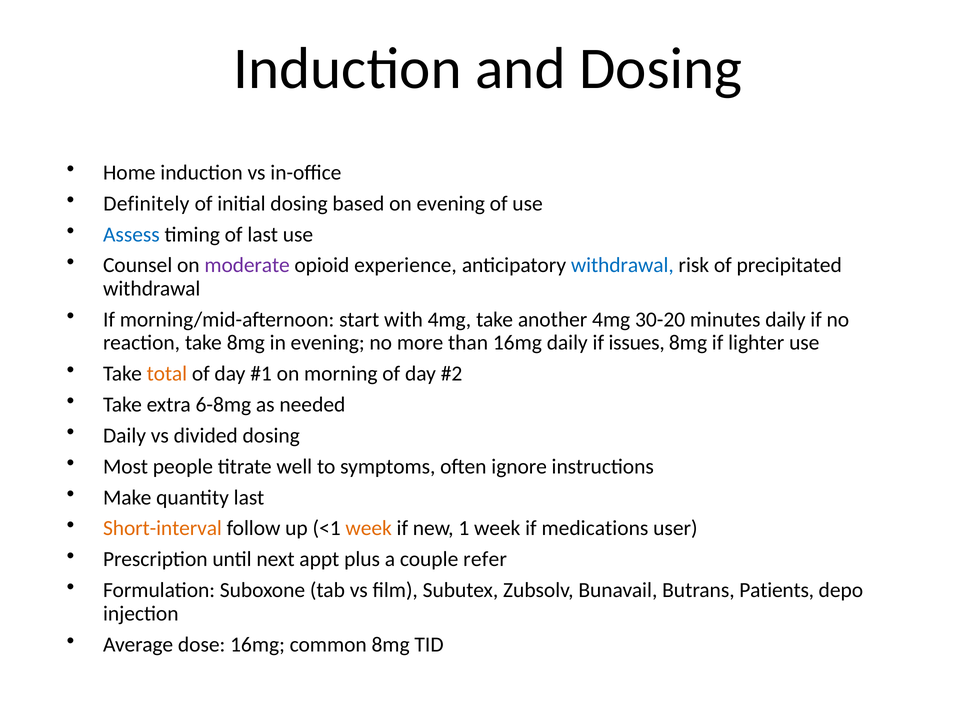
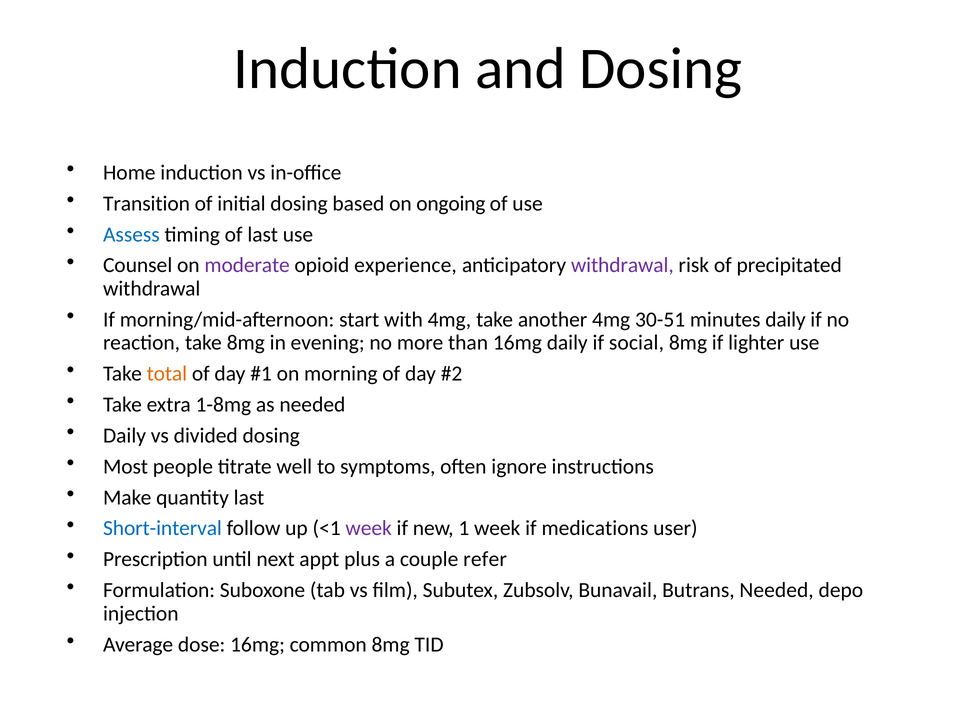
Definitely: Definitely -> Transition (147, 204)
on evening: evening -> ongoing (451, 204)
withdrawal colour: blue -> purple (622, 266)
30-20: 30-20 -> 30-51 (660, 320)
issues: issues -> social (636, 343)
6-8mg: 6-8mg -> 1-8mg (223, 405)
Short-interval colour: orange -> blue (162, 529)
week colour: orange -> purple (369, 529)
Butrans Patients: Patients -> Needed (777, 591)
